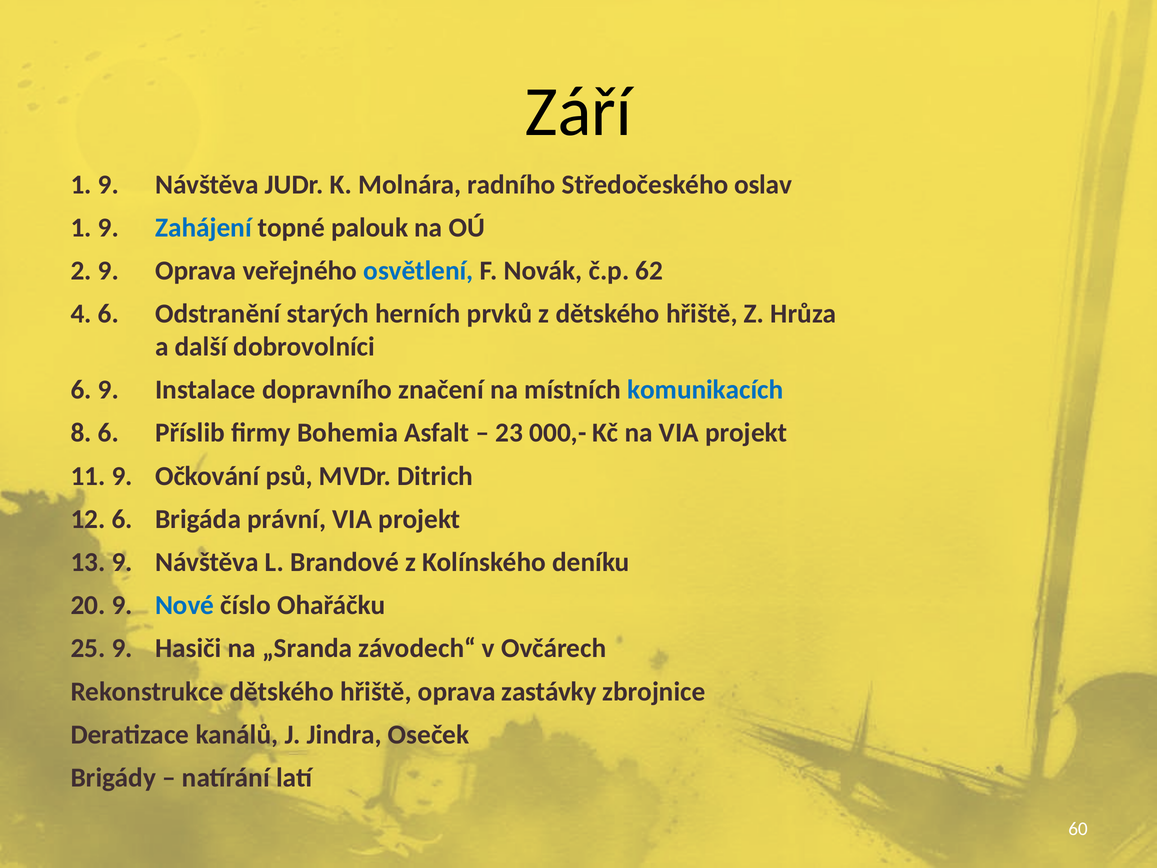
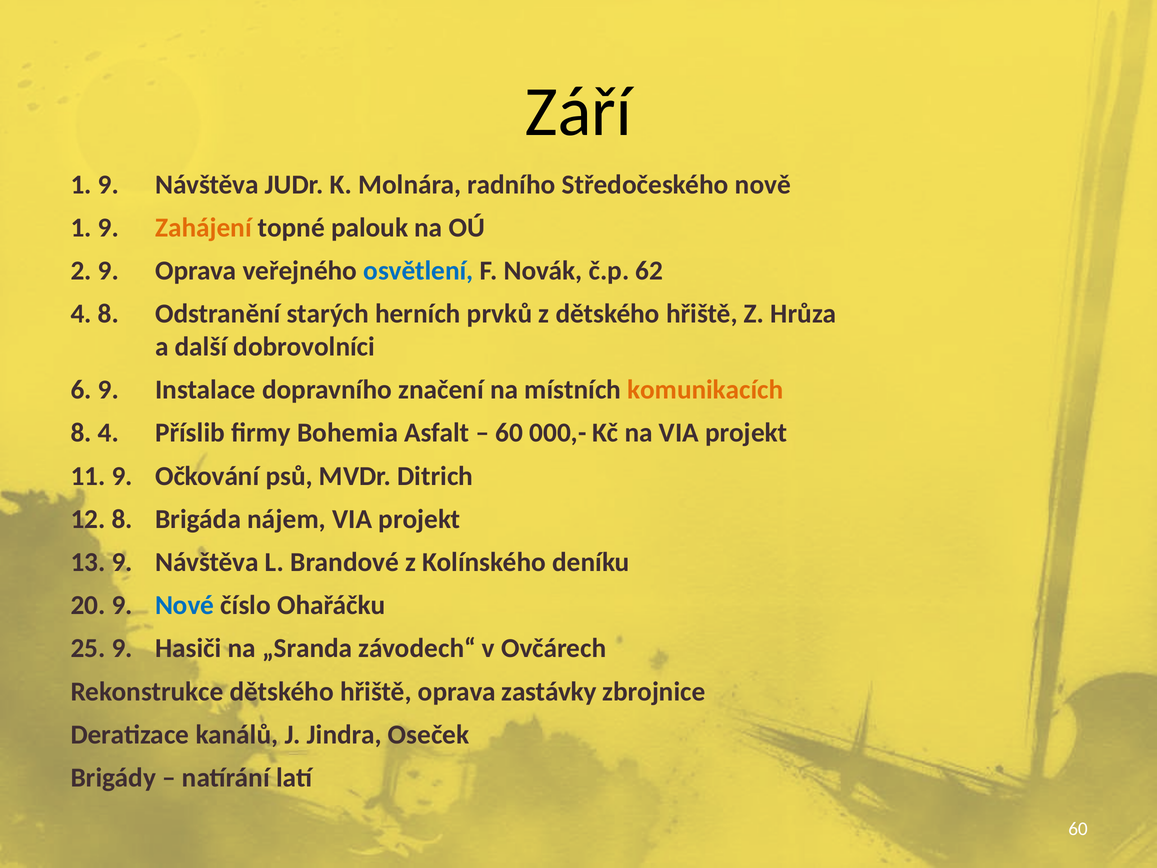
oslav: oslav -> nově (763, 185)
Zahájení colour: blue -> orange (203, 228)
4 6: 6 -> 8 (108, 314)
komunikacích colour: blue -> orange (705, 390)
8 6: 6 -> 4 (108, 433)
23: 23 -> 60 (509, 433)
12 6: 6 -> 8 (122, 519)
právní: právní -> nájem (287, 519)
